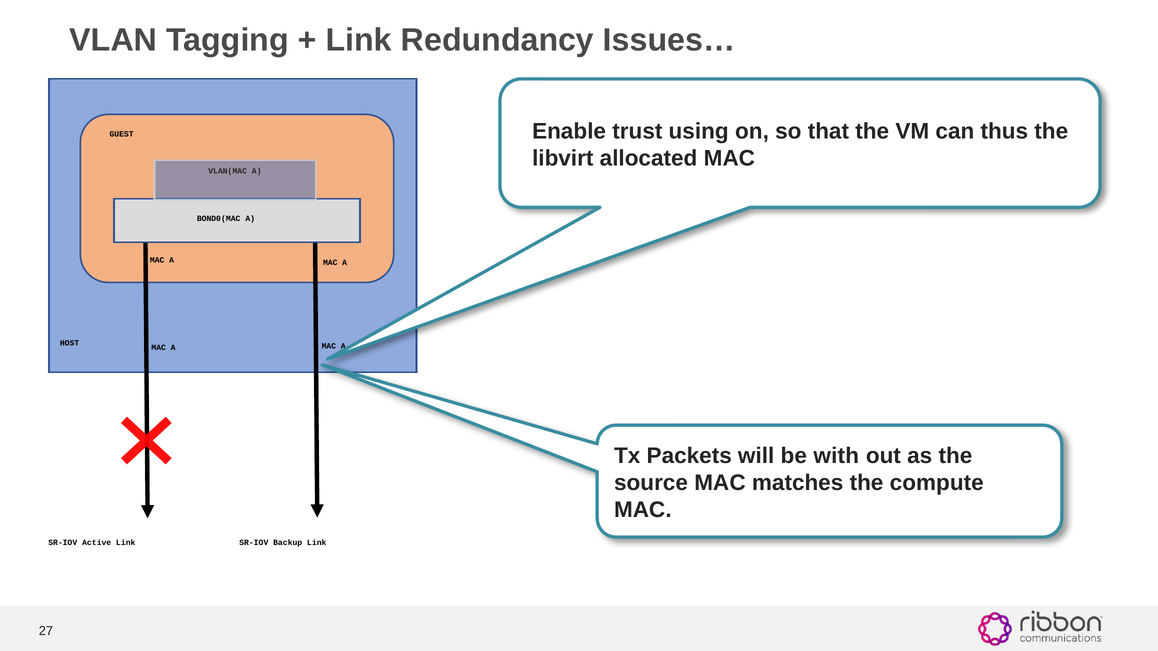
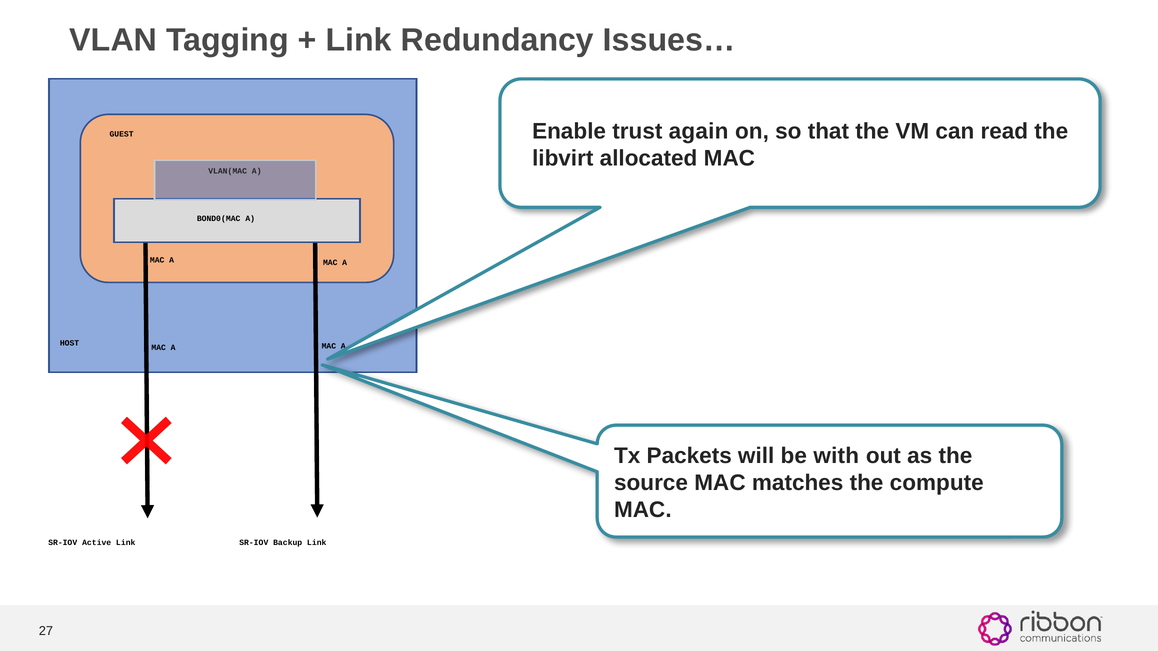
using: using -> again (699, 131)
thus: thus -> read (1004, 131)
